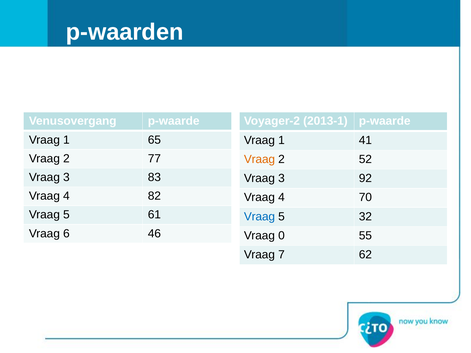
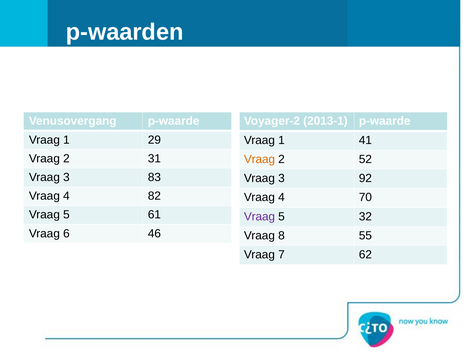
65: 65 -> 29 (154, 140)
77: 77 -> 31 (154, 159)
Vraag colour: blue -> purple (259, 217)
0: 0 -> 8 (281, 236)
